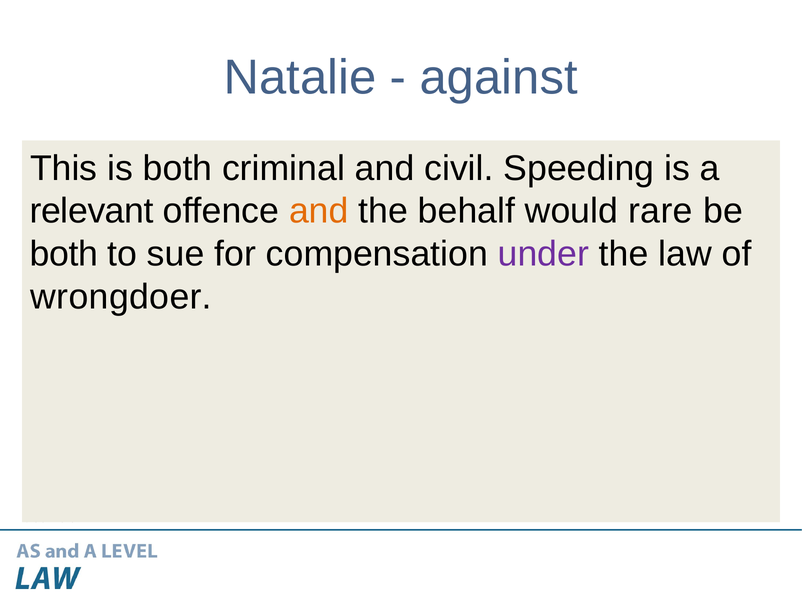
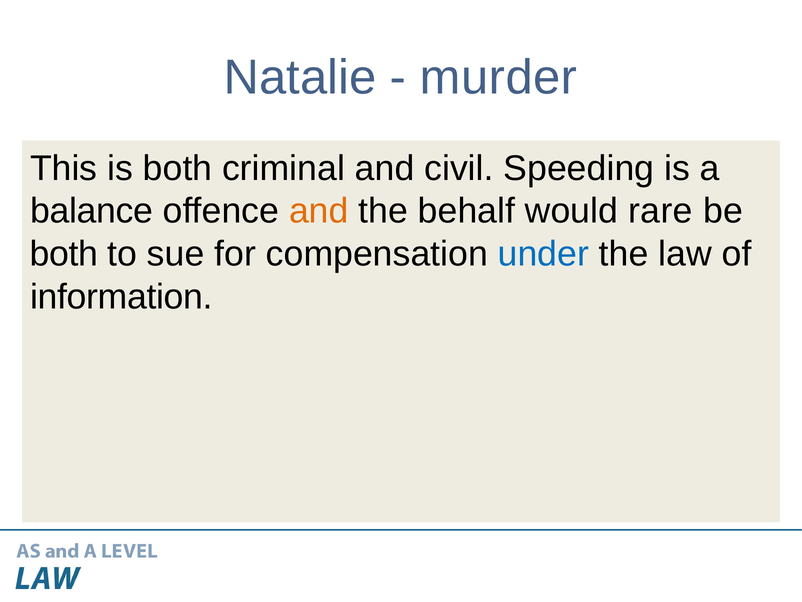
against: against -> murder (498, 78)
relevant: relevant -> balance (92, 211)
under colour: purple -> blue (543, 254)
wrongdoer: wrongdoer -> information (121, 297)
